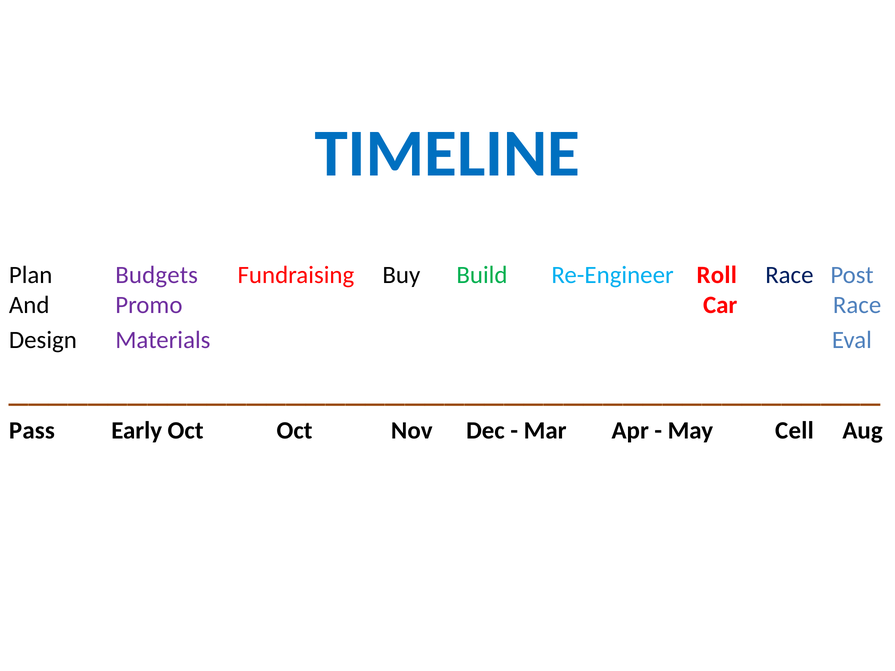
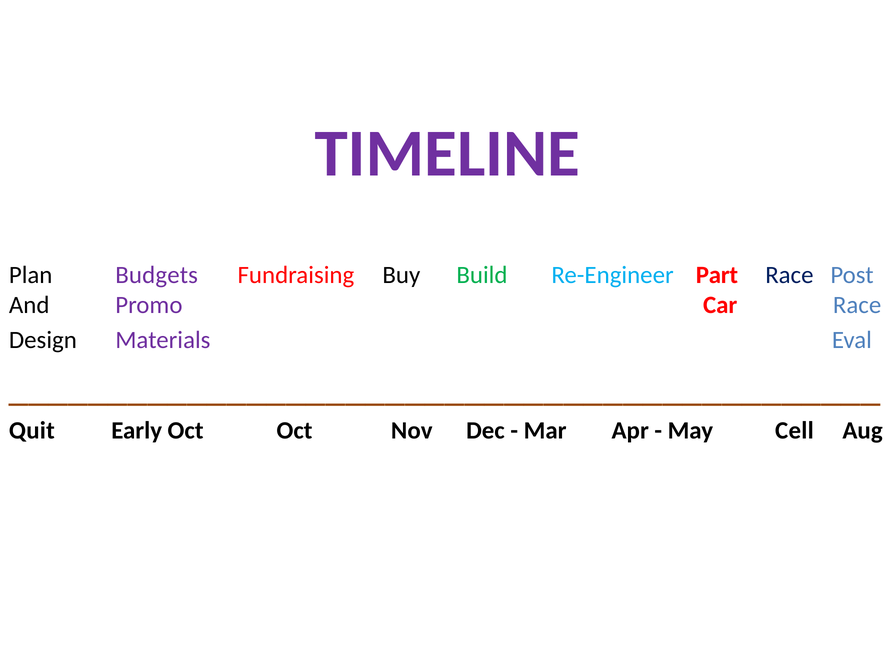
TIMELINE colour: blue -> purple (447, 154)
Roll: Roll -> Part (717, 275)
Pass: Pass -> Quit (32, 431)
